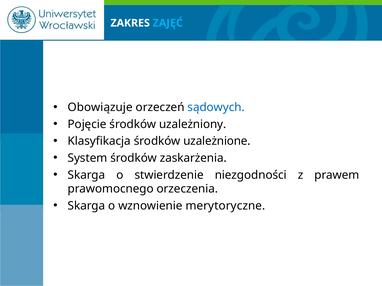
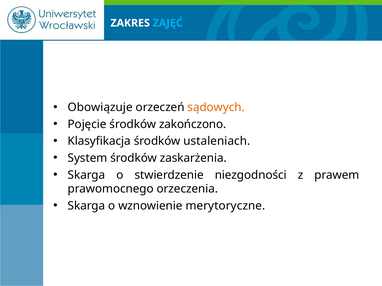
sądowych colour: blue -> orange (216, 108)
uzależniony: uzależniony -> zakończono (193, 124)
uzależnione: uzależnione -> ustaleniach (217, 141)
